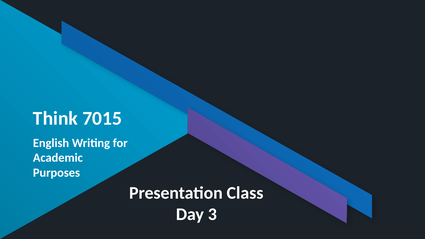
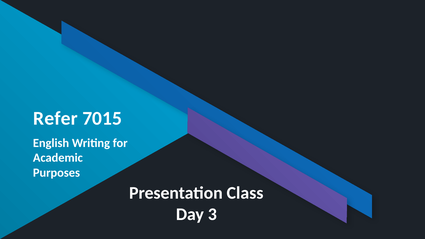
Think: Think -> Refer (55, 118)
